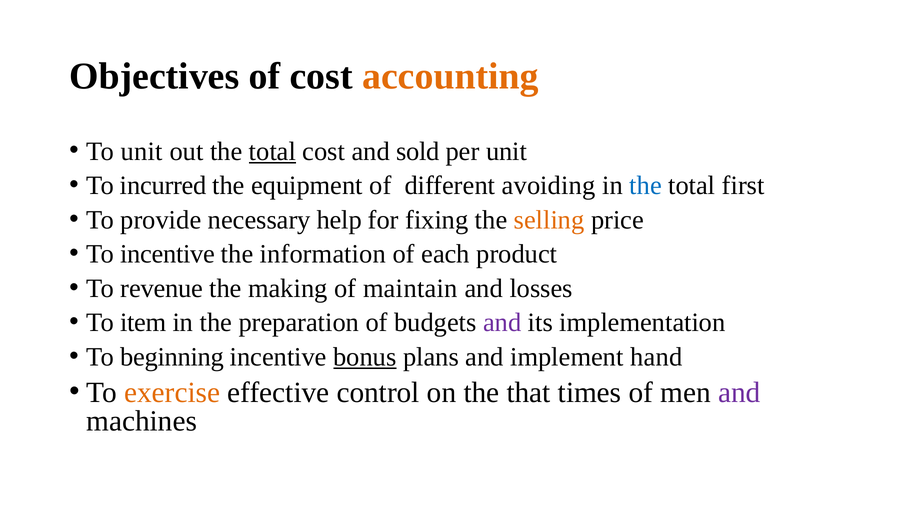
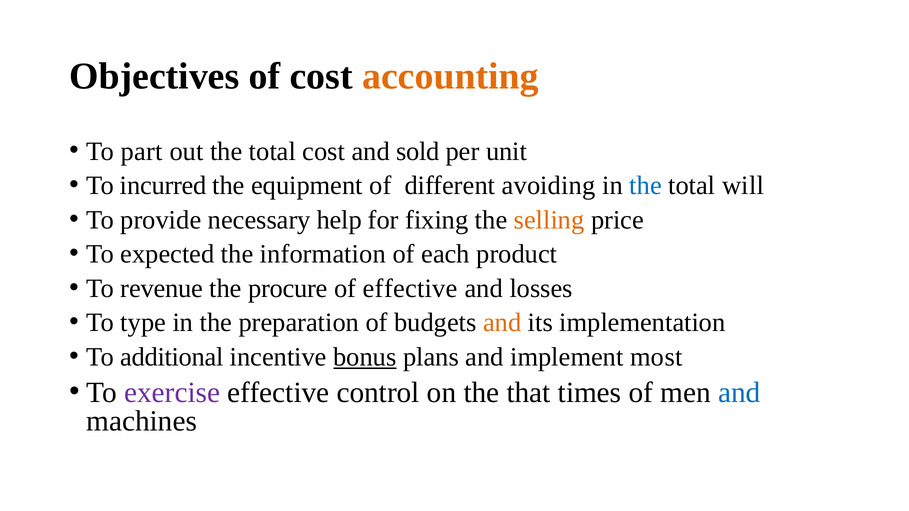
To unit: unit -> part (142, 151)
total underline: present -> none (272, 151)
first: first -> will (743, 186)
To incentive: incentive -> expected (167, 254)
making: making -> procure (288, 289)
of maintain: maintain -> effective (410, 289)
item: item -> type (143, 323)
and colour: purple -> orange (502, 323)
beginning: beginning -> additional (172, 357)
hand: hand -> most (656, 357)
exercise colour: orange -> purple (172, 393)
and colour: purple -> blue (739, 393)
